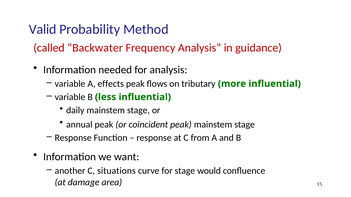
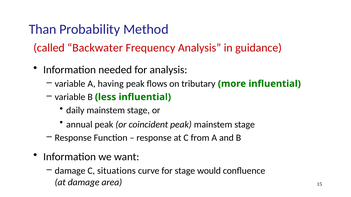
Valid: Valid -> Than (43, 29)
effects: effects -> having (111, 84)
another: another -> damage (70, 171)
